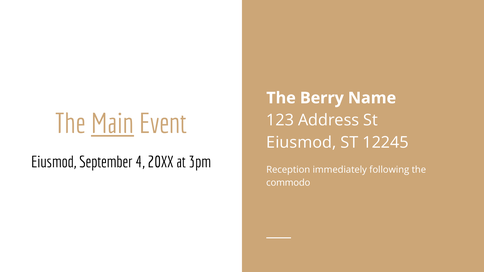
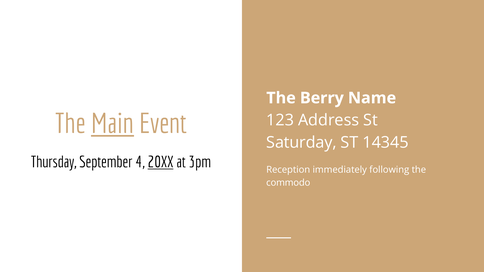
Eiusmod: Eiusmod -> Saturday (301, 143)
12245: 12245 -> 14345 (386, 143)
Eiusmod: Eiusmod -> Thursday (54, 162)
20XX underline: none -> present (161, 162)
